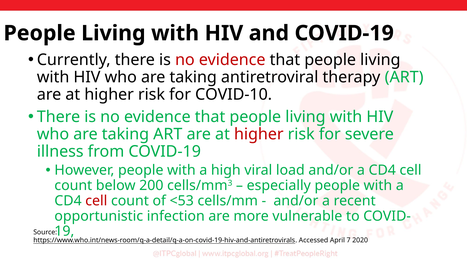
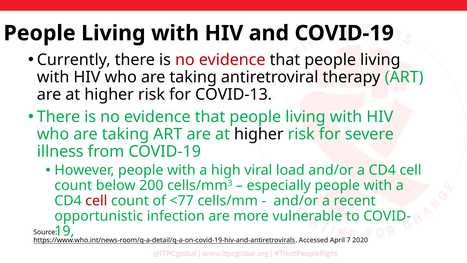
COVID-10: COVID-10 -> COVID-13 (234, 94)
higher colour: red -> black (259, 134)
<53: <53 -> <77 (182, 201)
